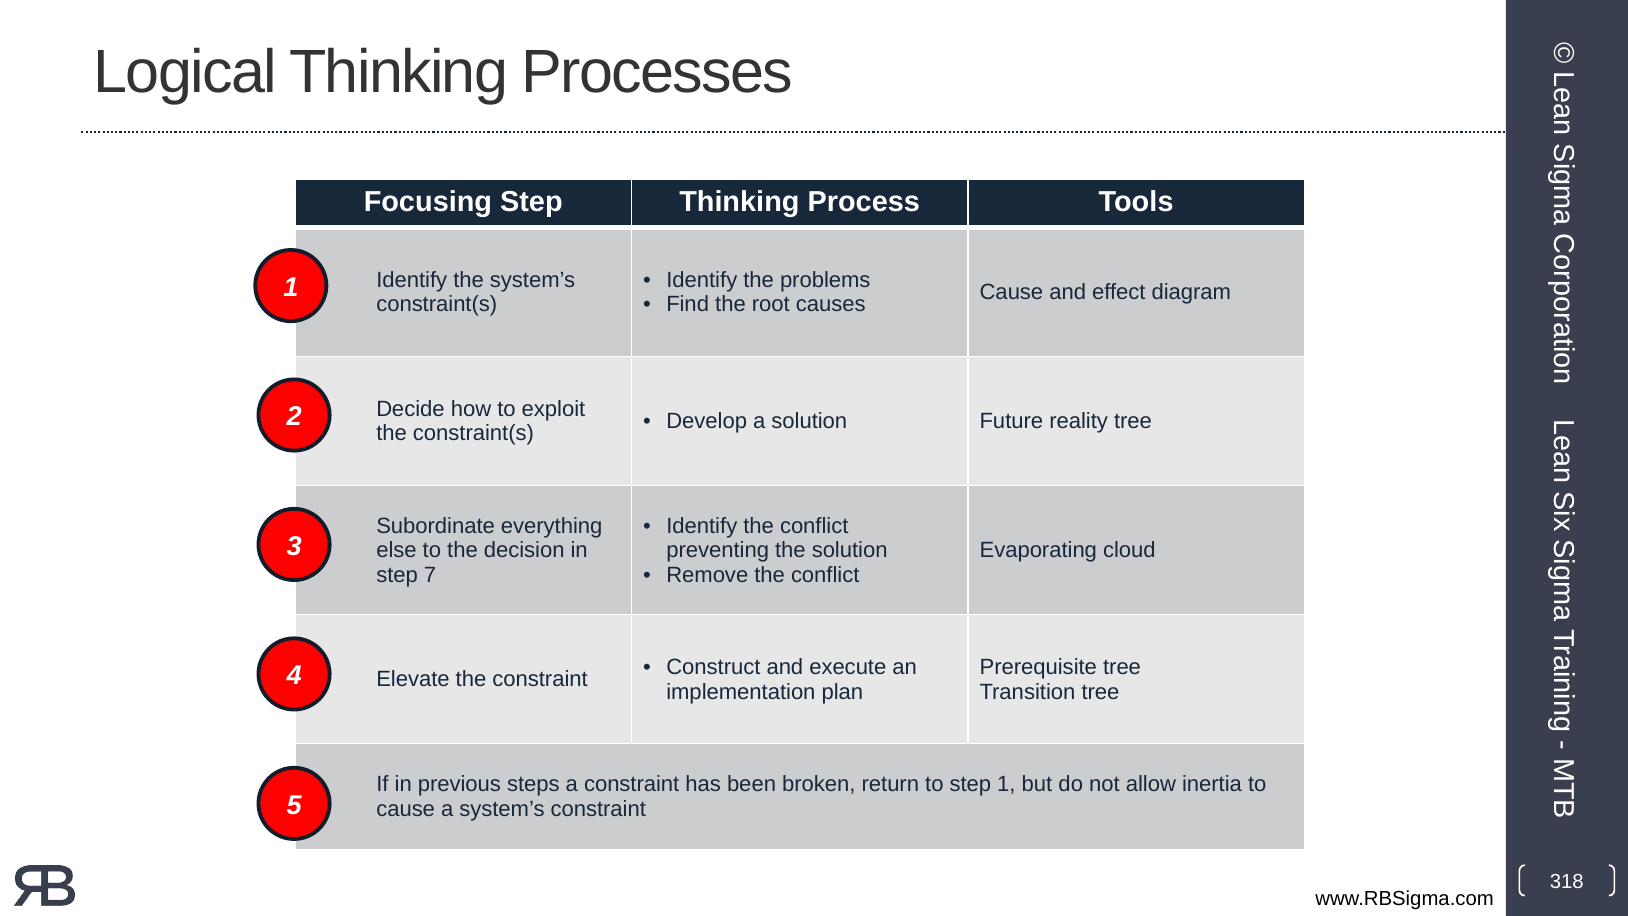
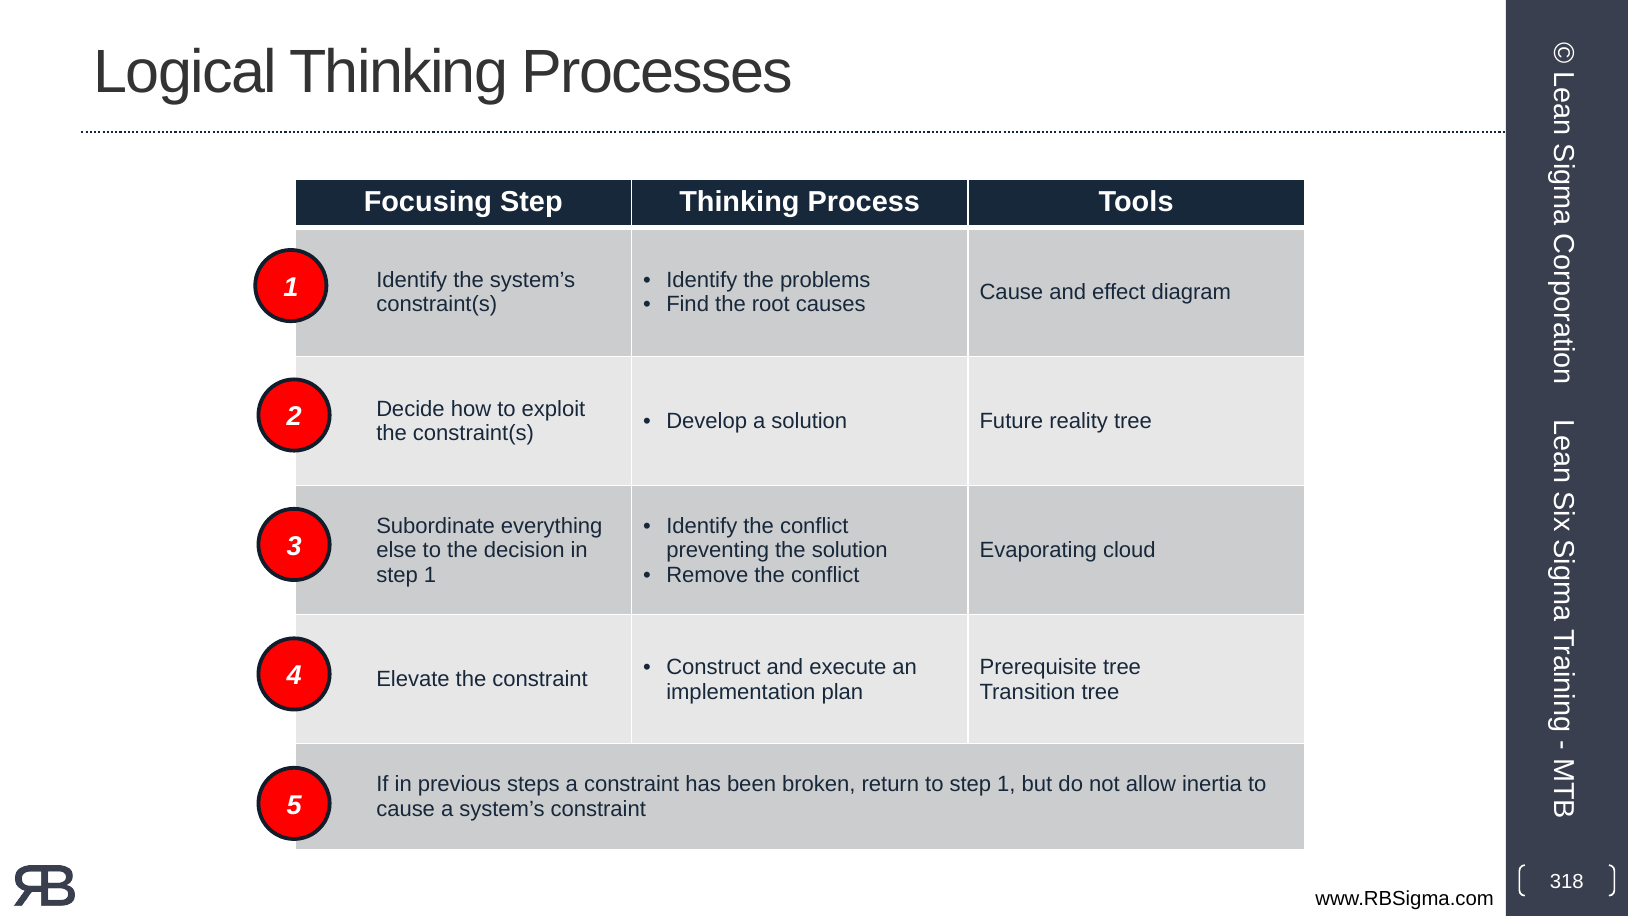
7: 7 -> 1 (430, 575)
